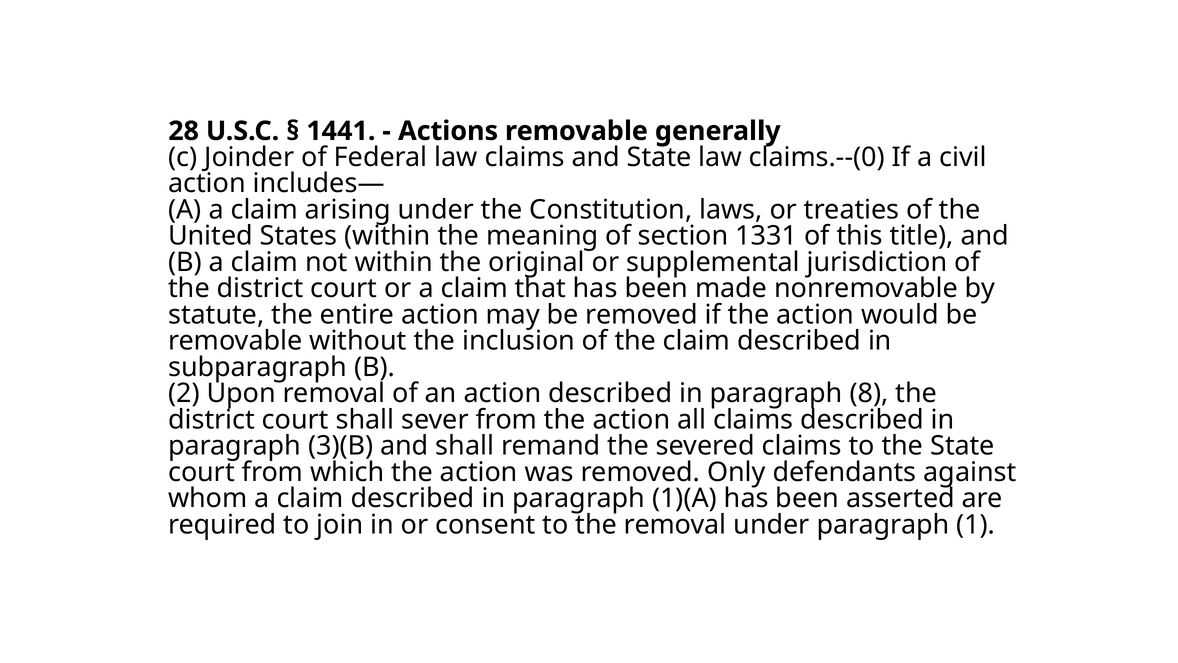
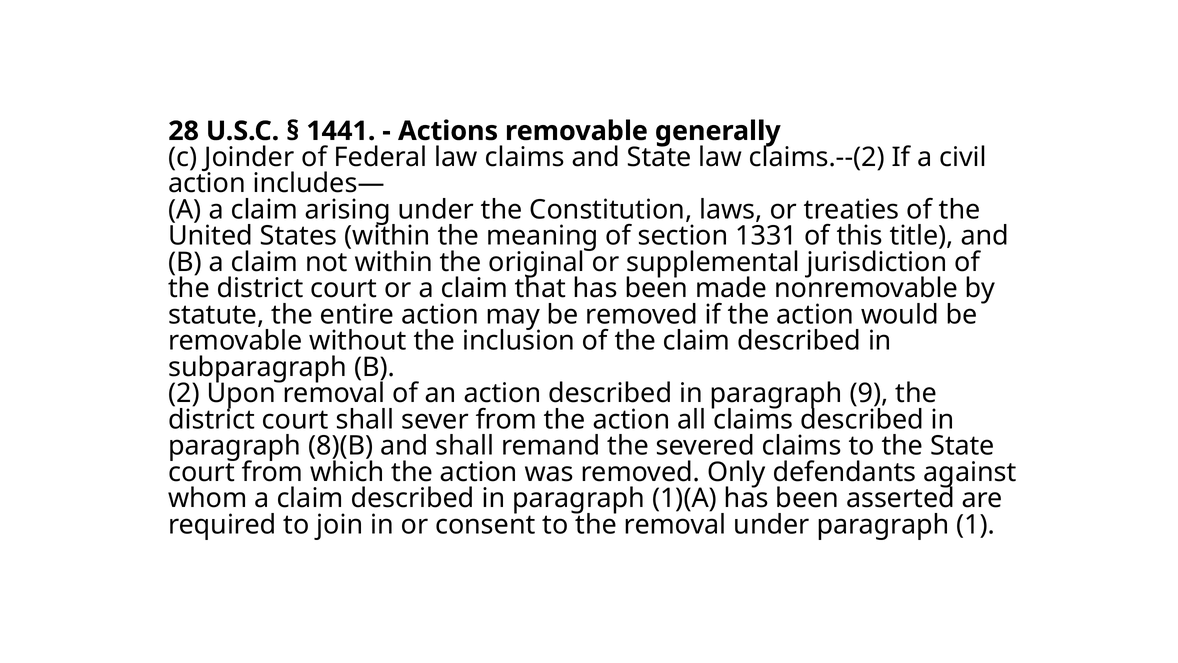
claims.--(0: claims.--(0 -> claims.--(2 (817, 157)
8: 8 -> 9 (869, 393)
3)(B: 3)(B -> 8)(B (341, 446)
